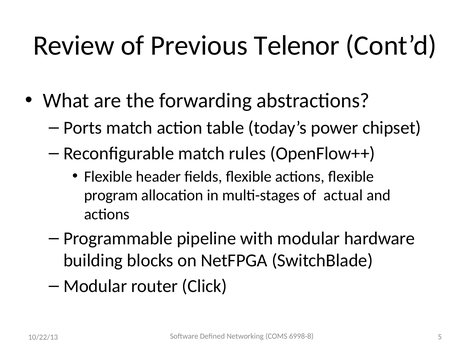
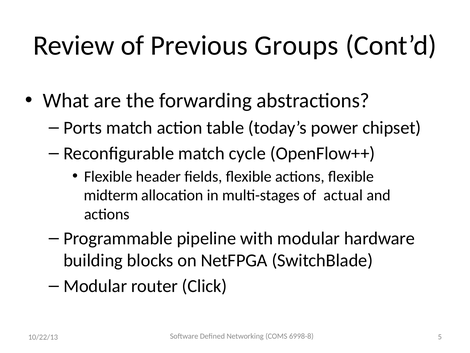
Telenor: Telenor -> Groups (296, 45)
rules: rules -> cycle (247, 153)
program: program -> midterm (111, 195)
